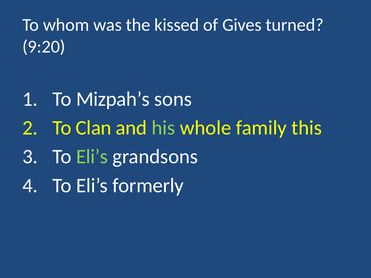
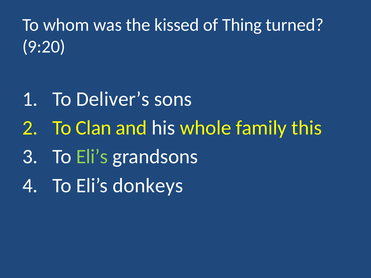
Gives: Gives -> Thing (242, 25)
Mizpah’s: Mizpah’s -> Deliver’s (113, 99)
his colour: light green -> white (163, 128)
formerly: formerly -> donkeys (148, 186)
